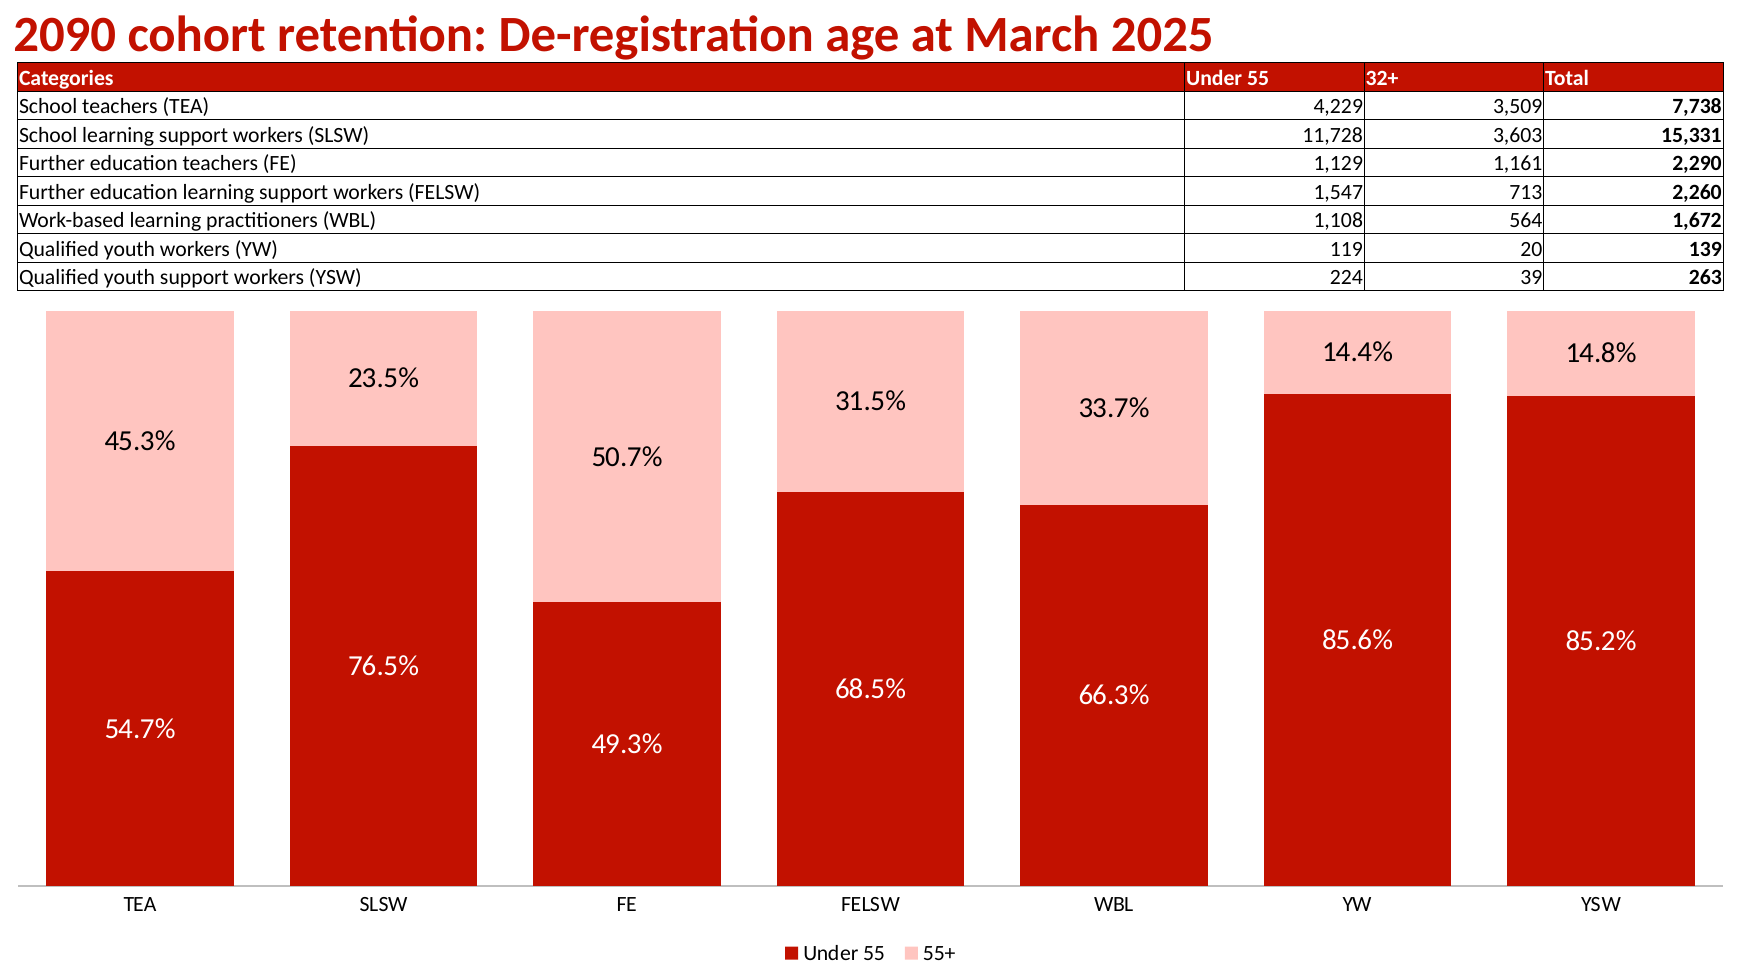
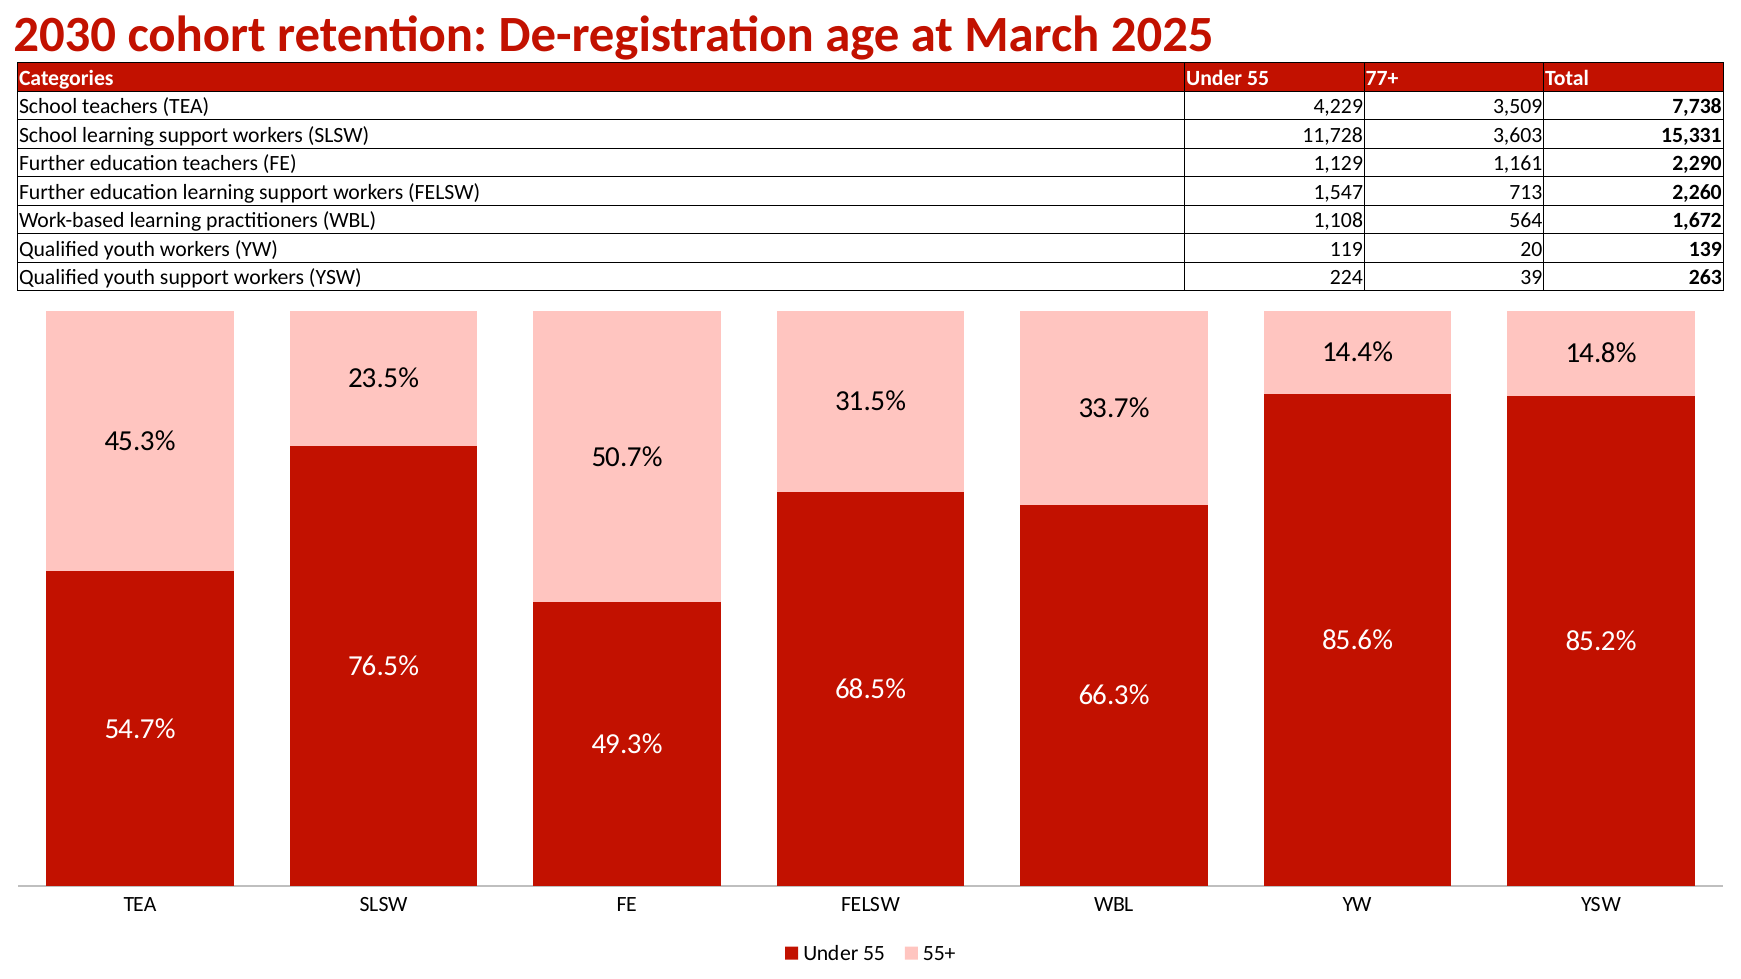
2090: 2090 -> 2030 (65, 34)
32+: 32+ -> 77+ (1382, 78)
